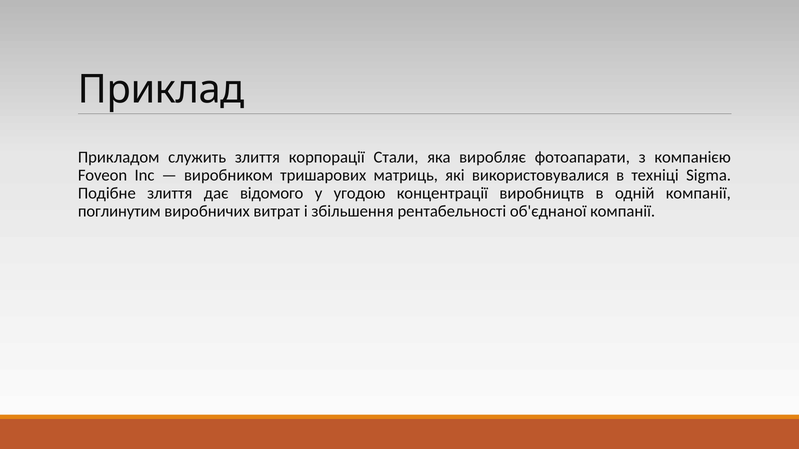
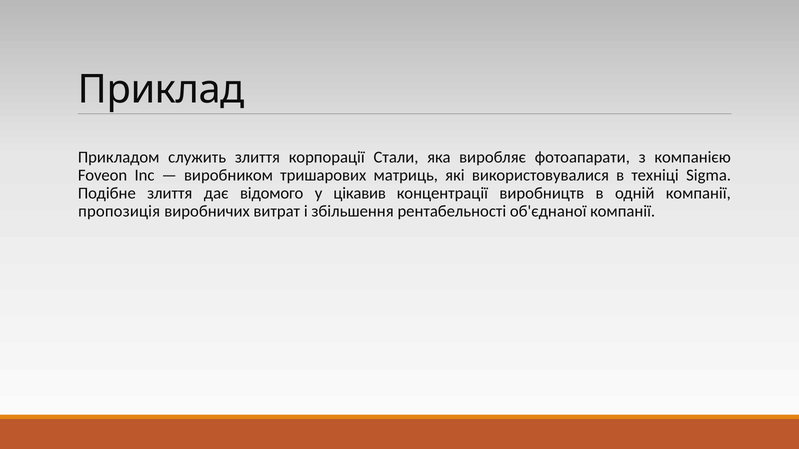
угодою: угодою -> цікавив (360, 193)
поглинутим: поглинутим -> пропозиція (119, 211)
